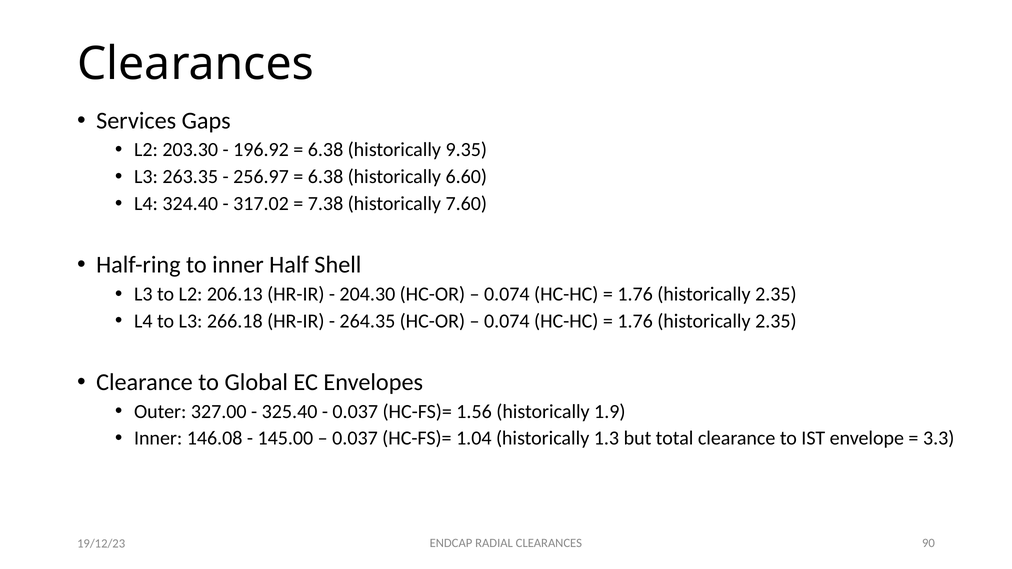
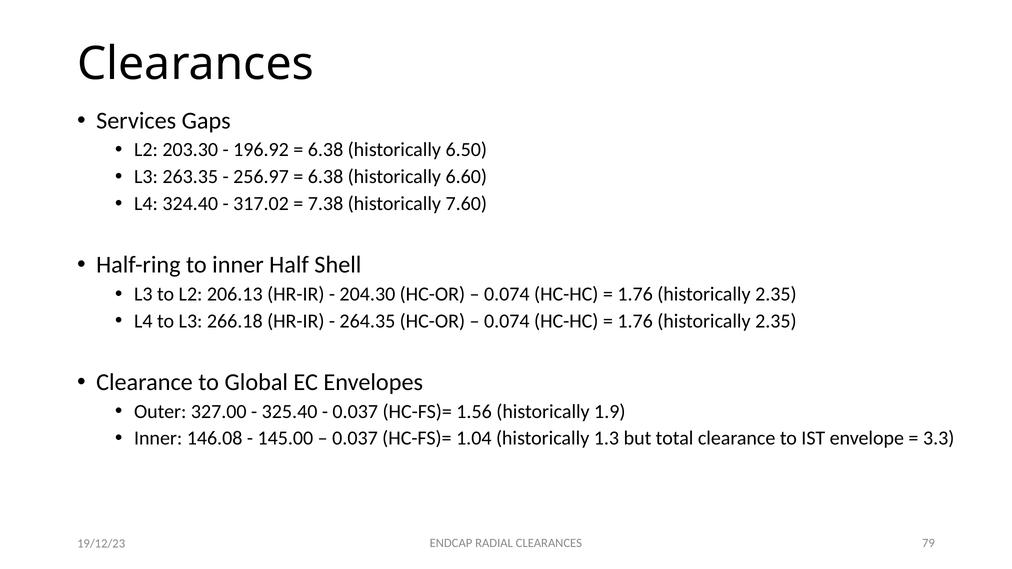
9.35: 9.35 -> 6.50 (466, 150)
90: 90 -> 79 (928, 543)
